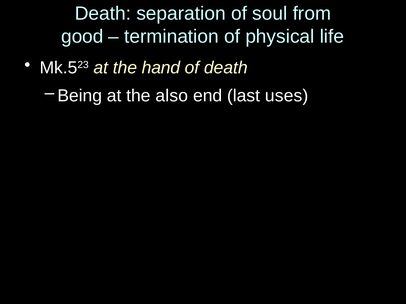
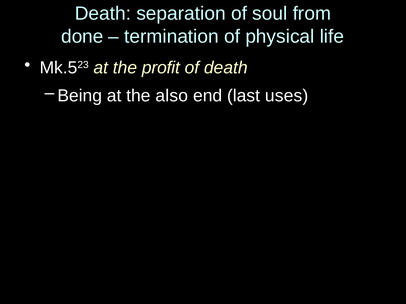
good: good -> done (82, 37)
hand: hand -> profit (161, 68)
